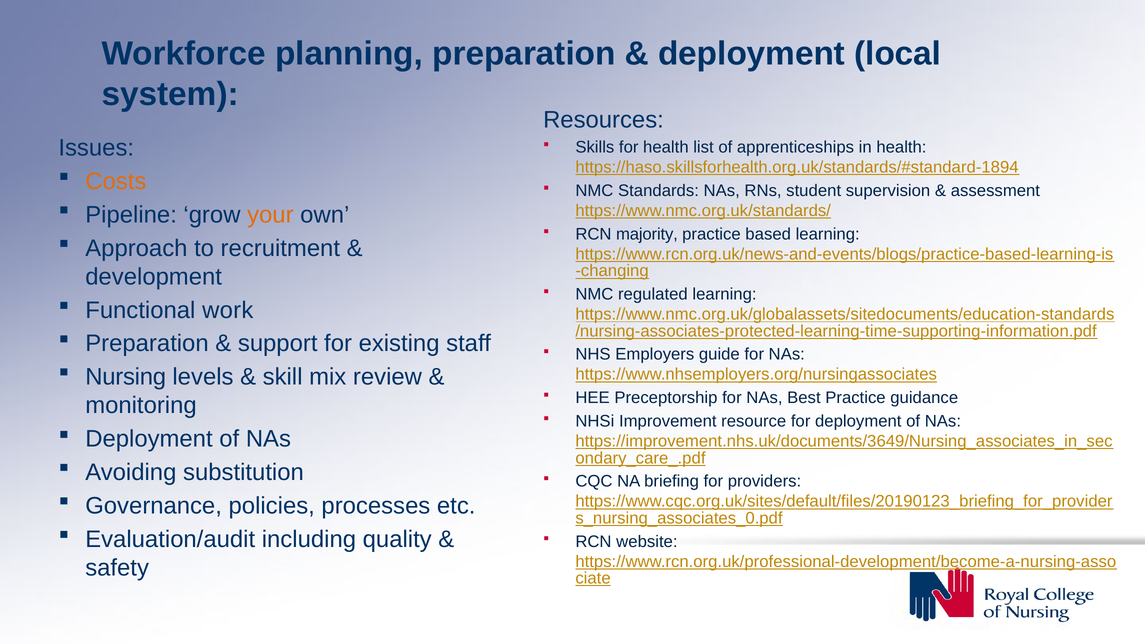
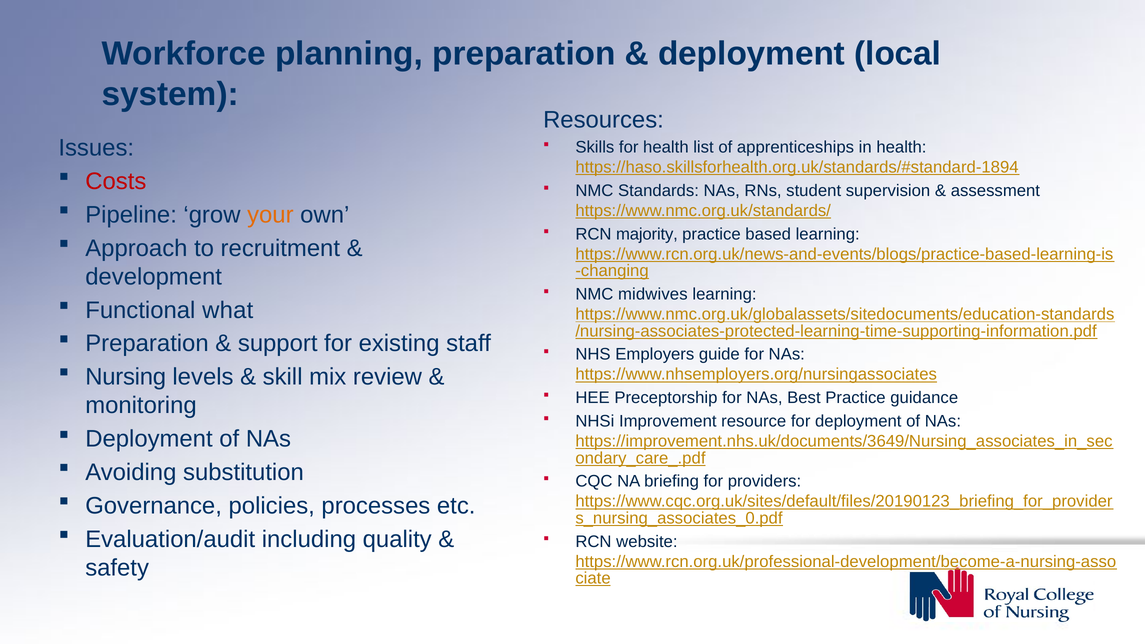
Costs colour: orange -> red (116, 181)
regulated: regulated -> midwives (653, 294)
work: work -> what (228, 310)
